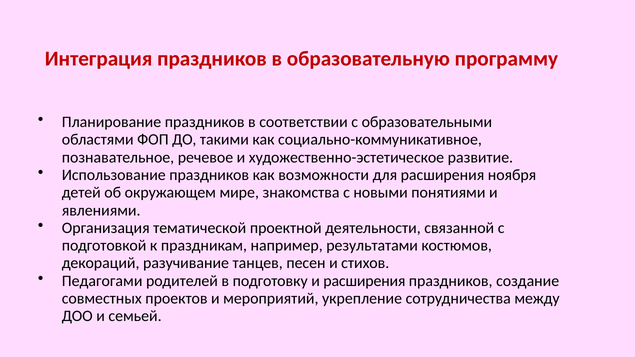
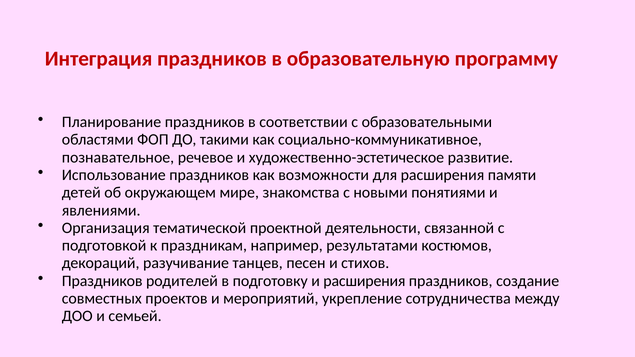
ноября: ноября -> памяти (512, 175)
Педагогами: Педагогами -> Праздников (102, 281)
